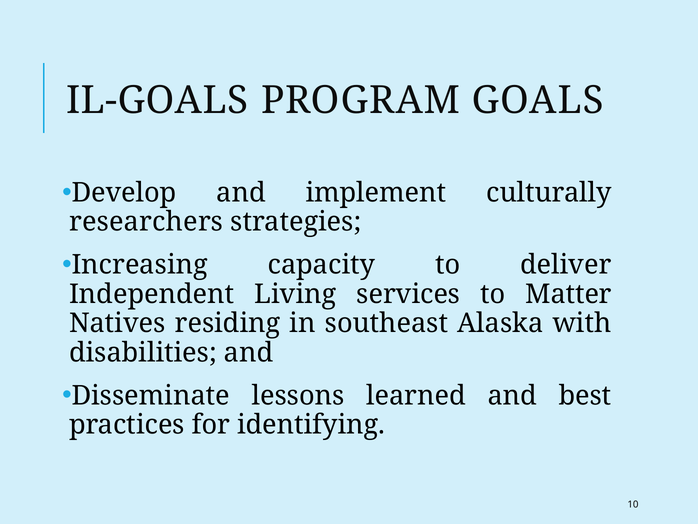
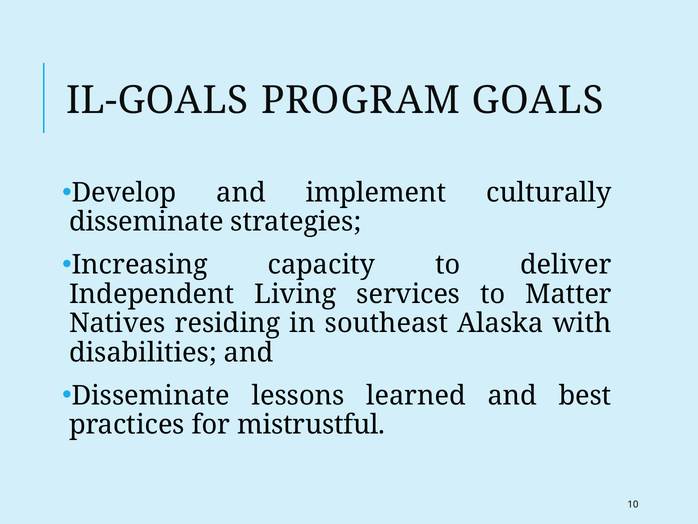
researchers: researchers -> disseminate (146, 222)
identifying: identifying -> mistrustful (311, 424)
